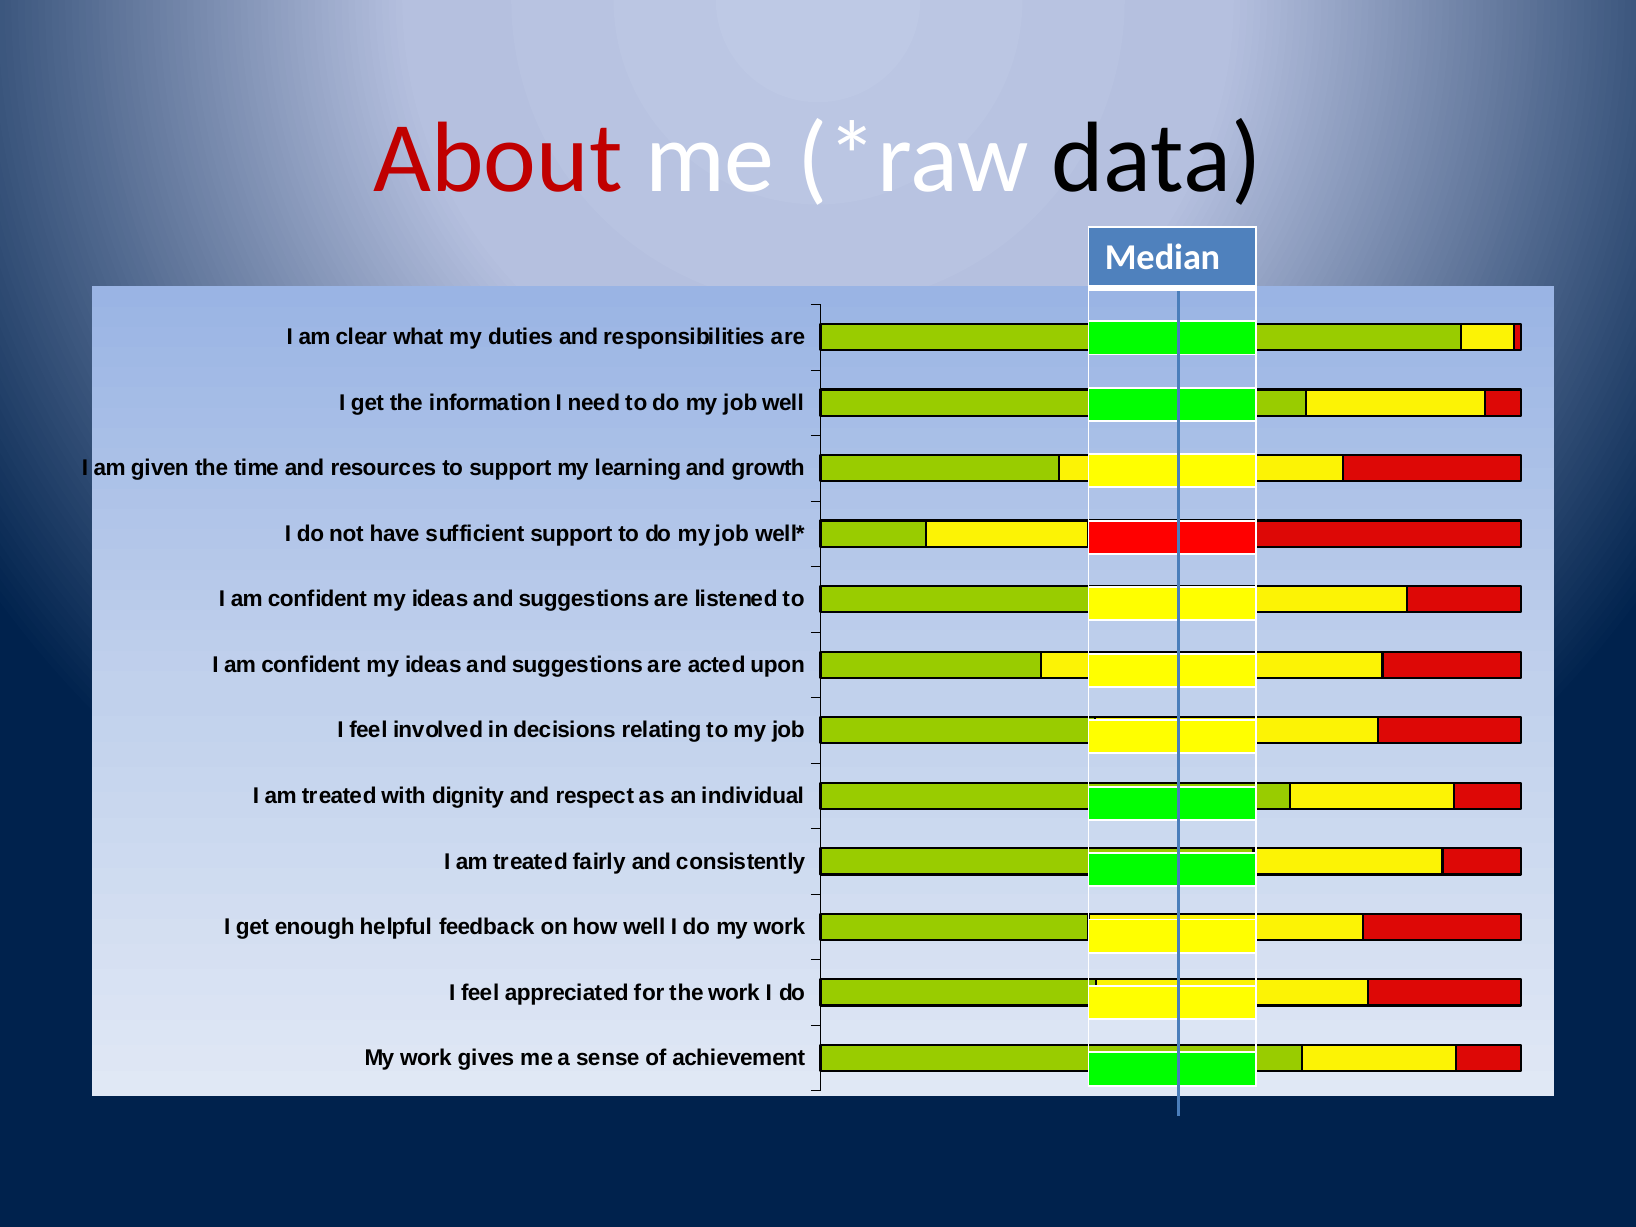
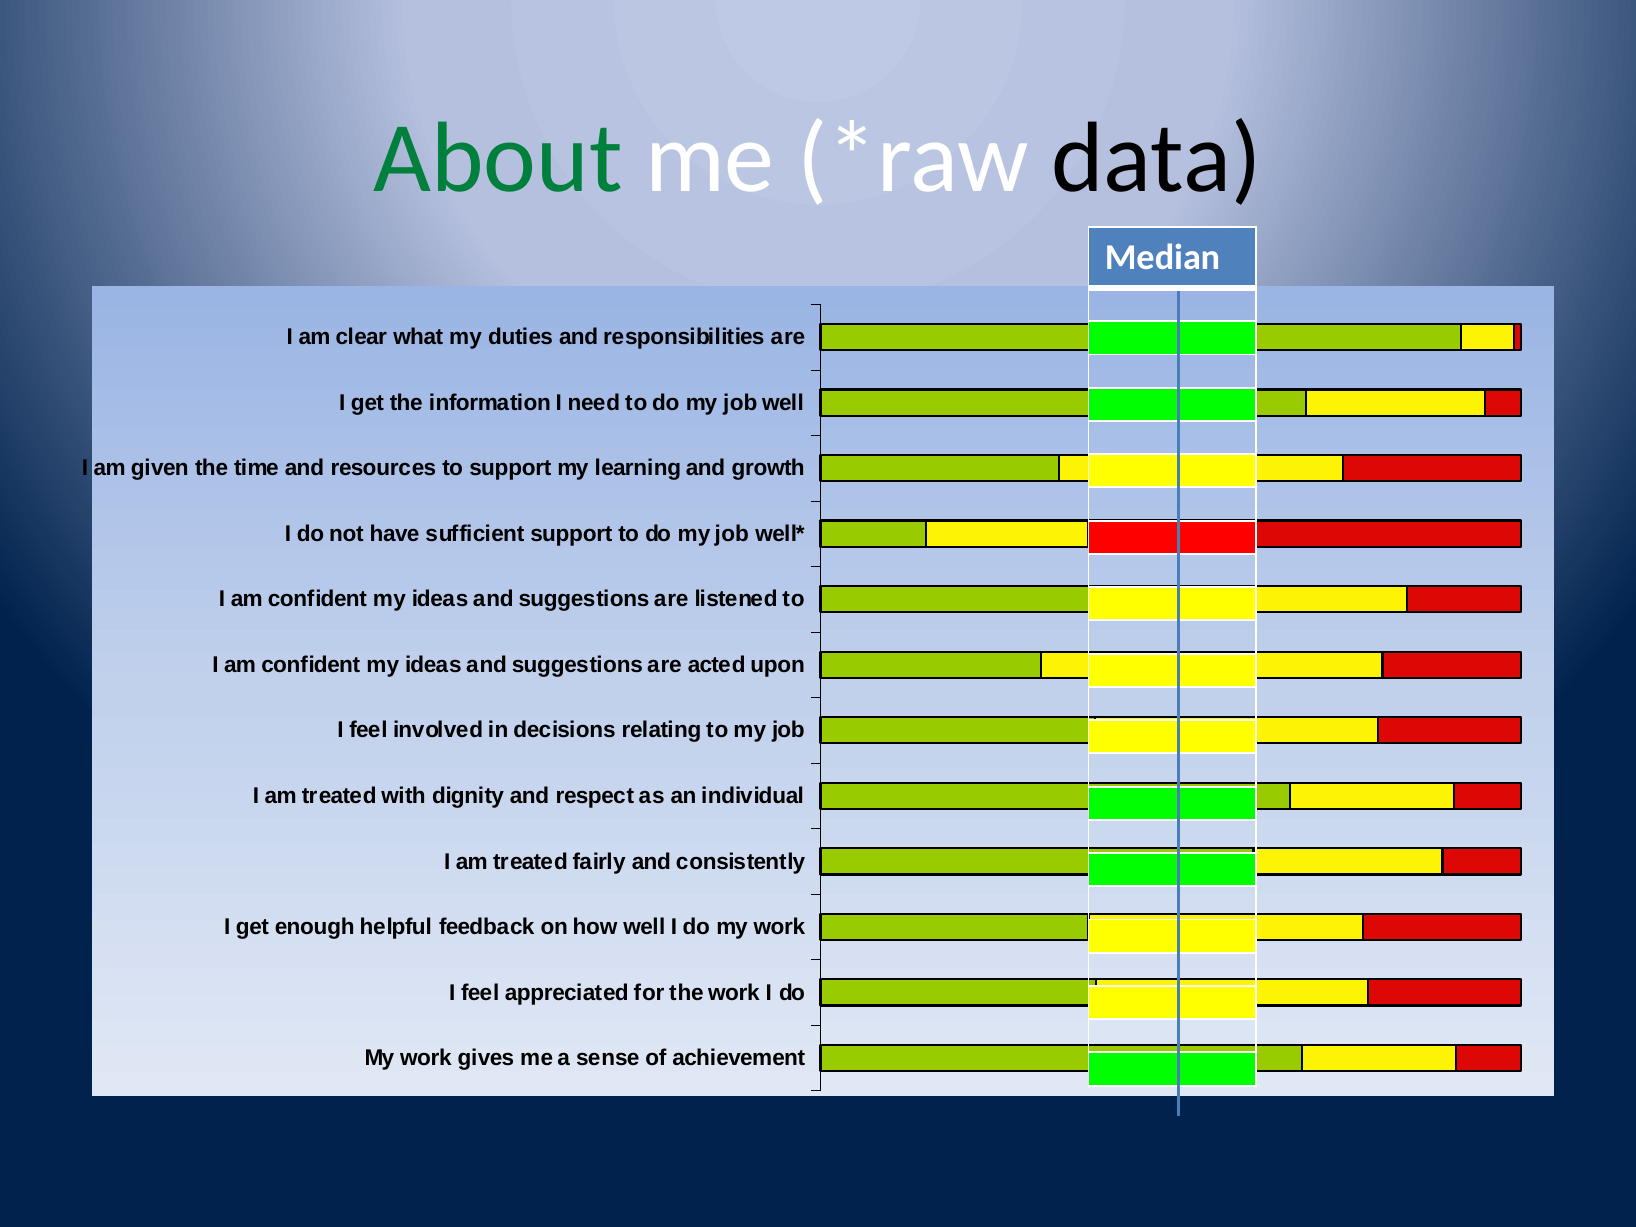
About colour: red -> green (498, 158)
